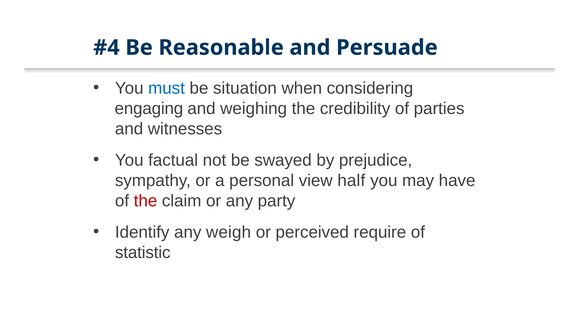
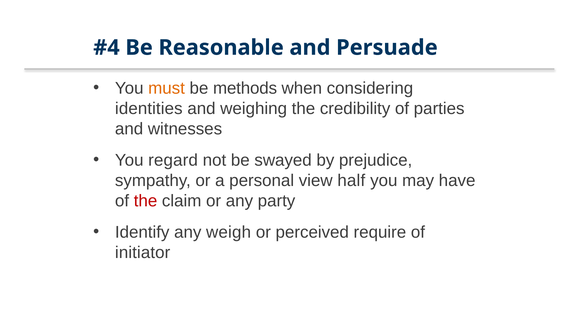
must colour: blue -> orange (167, 88)
situation: situation -> methods (245, 88)
engaging: engaging -> identities (149, 108)
factual: factual -> regard (173, 160)
statistic: statistic -> initiator (143, 252)
